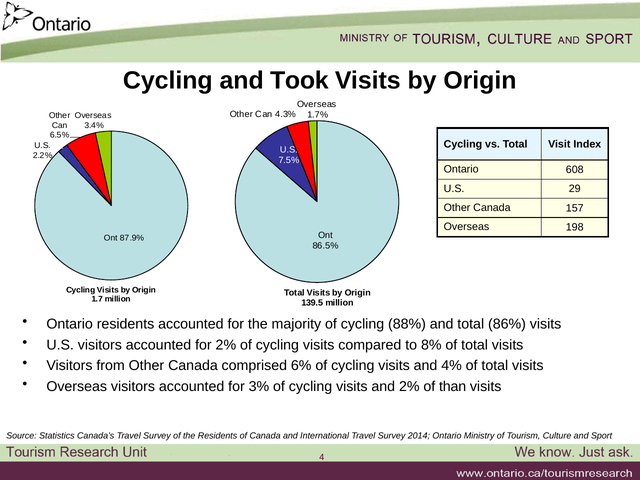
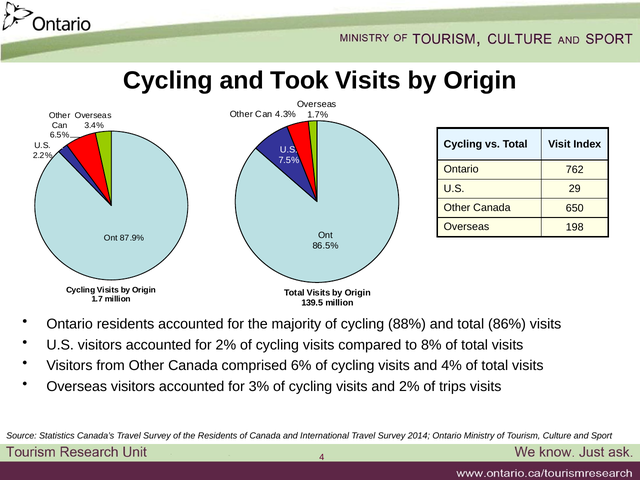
608: 608 -> 762 (575, 170)
157: 157 -> 650 (575, 208)
than: than -> trips (453, 386)
